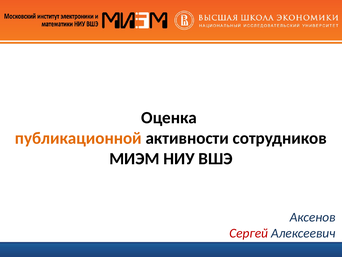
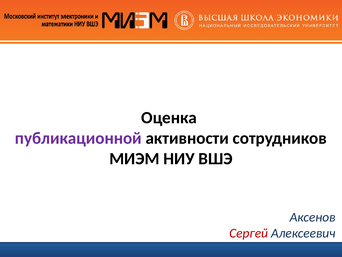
публикационной colour: orange -> purple (78, 138)
